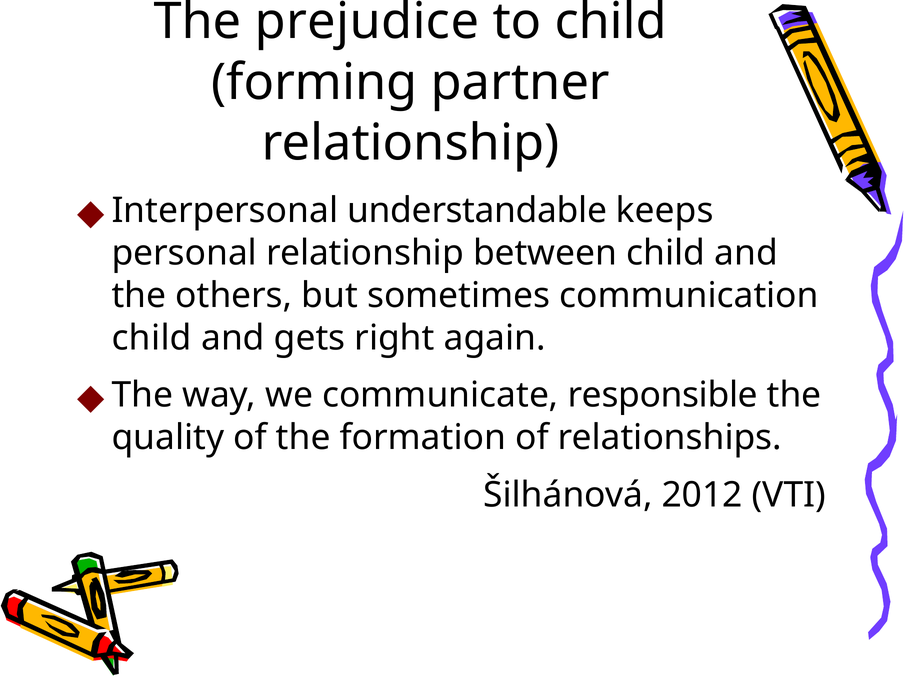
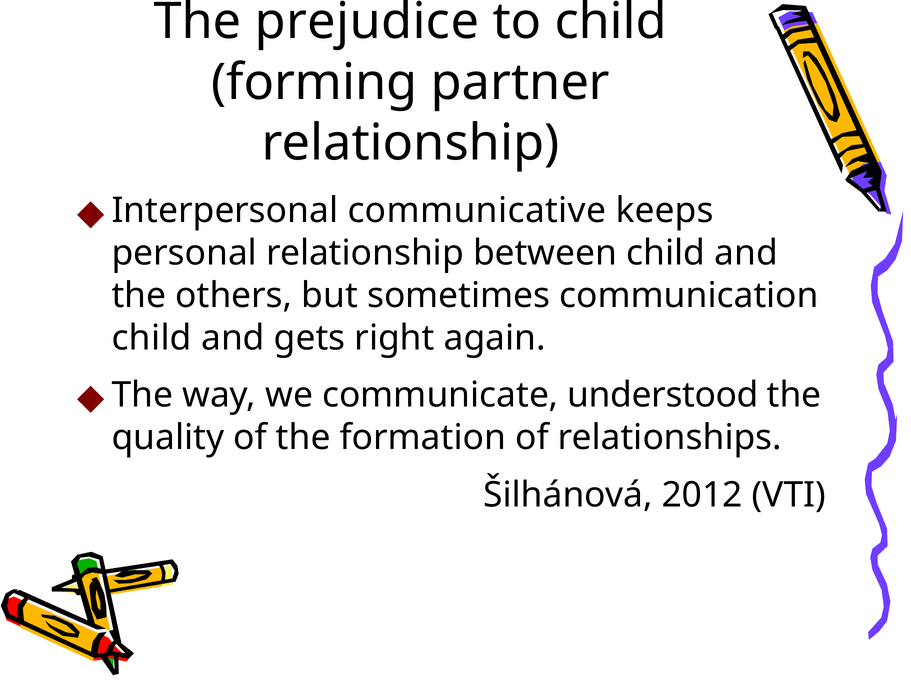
understandable: understandable -> communicative (477, 210)
responsible: responsible -> understood (663, 395)
